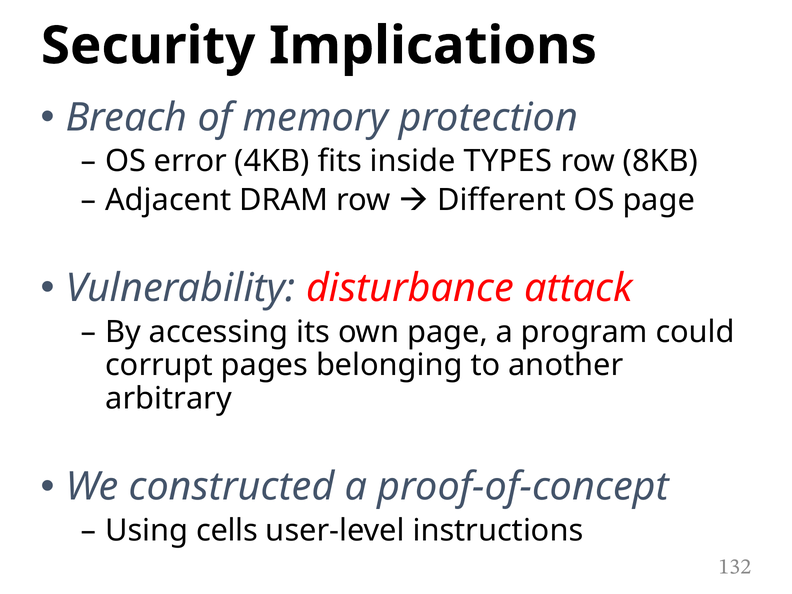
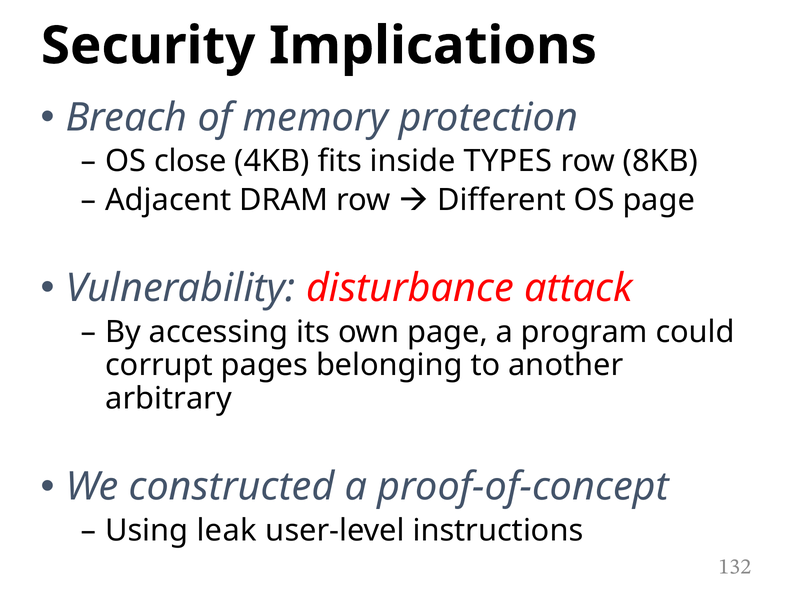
error: error -> close (190, 161)
cells: cells -> leak (227, 530)
